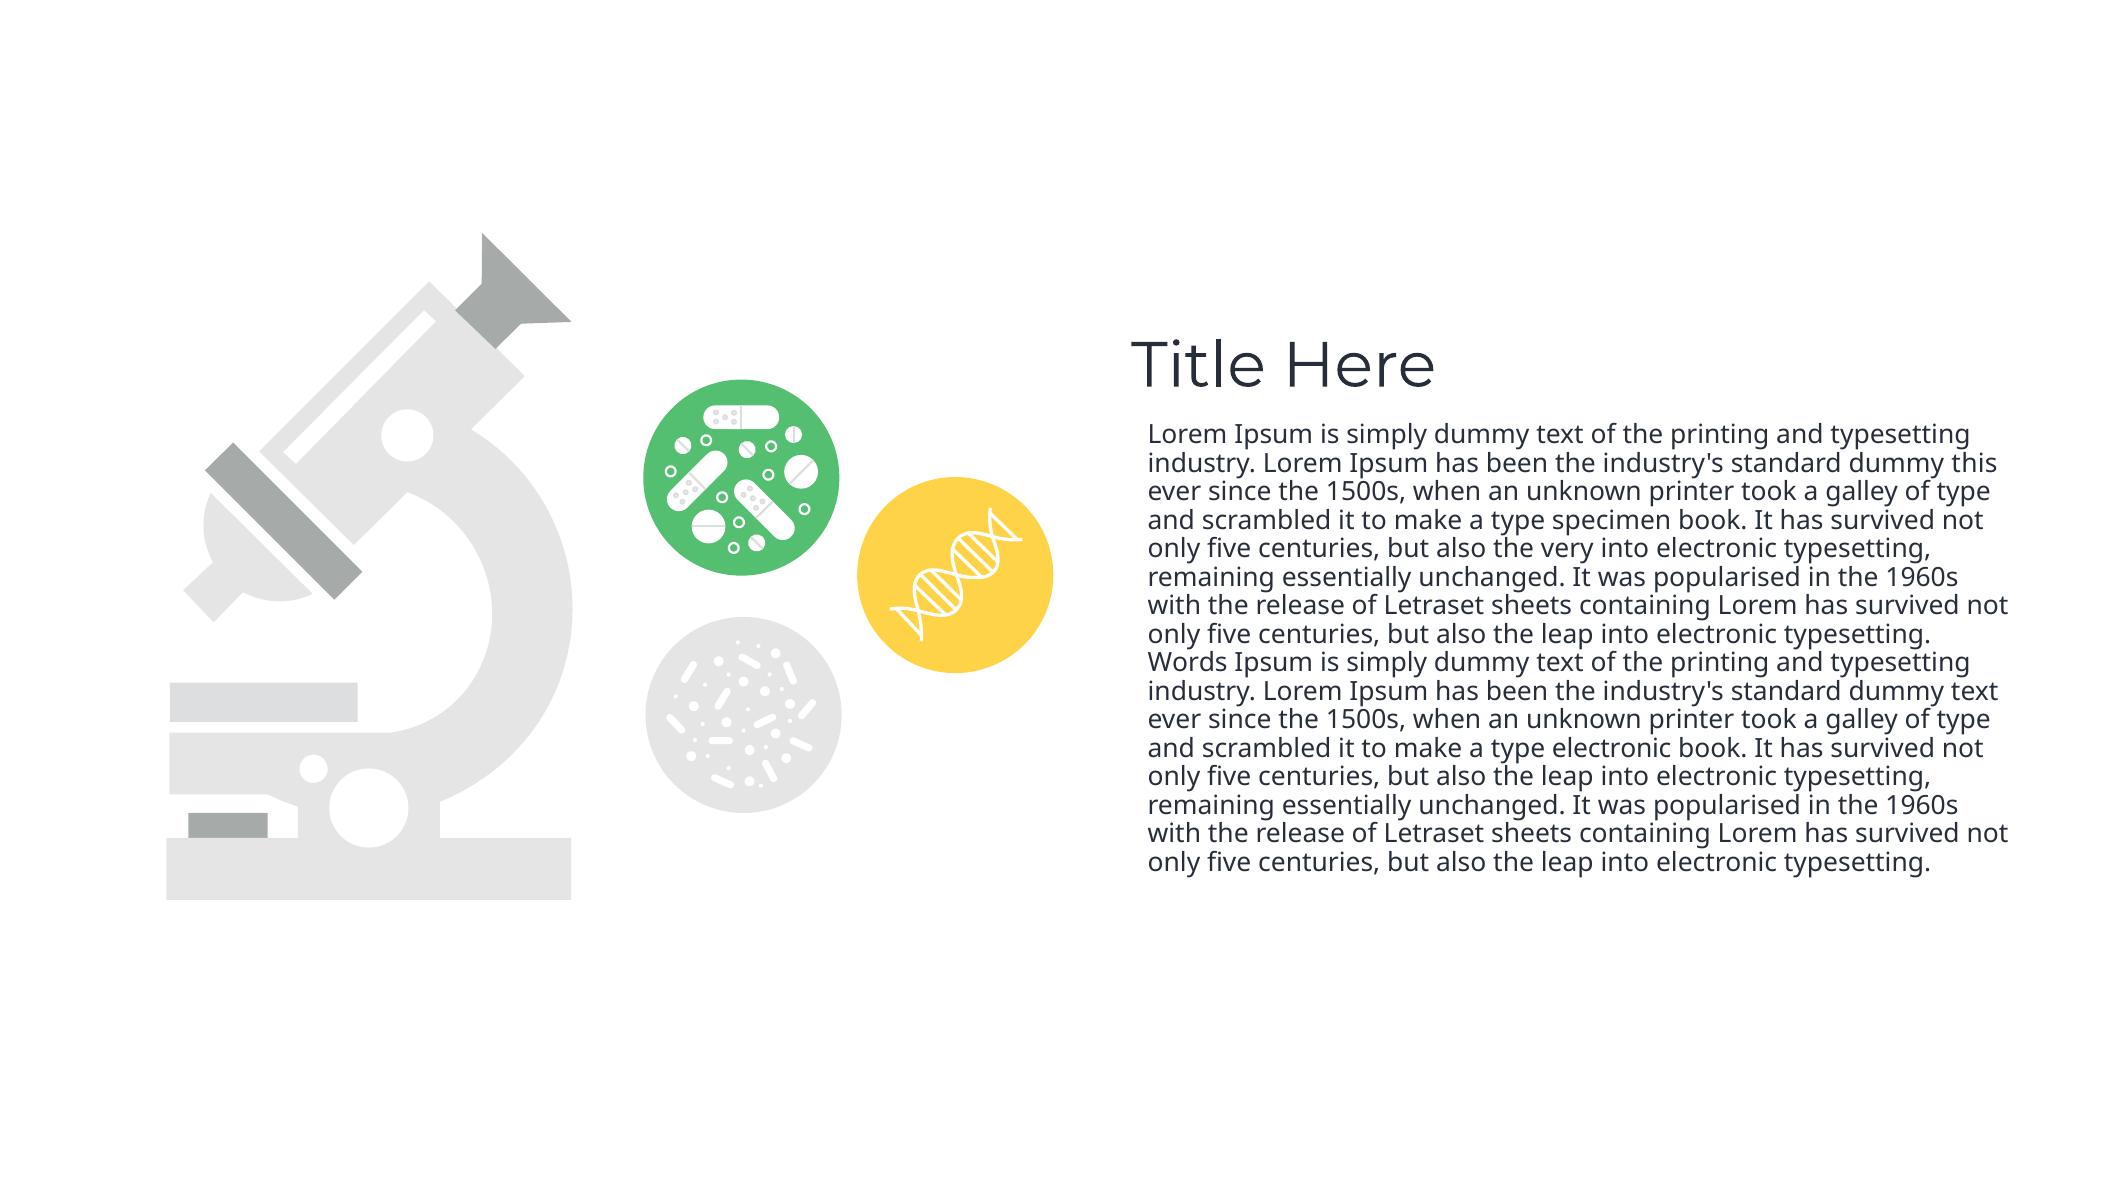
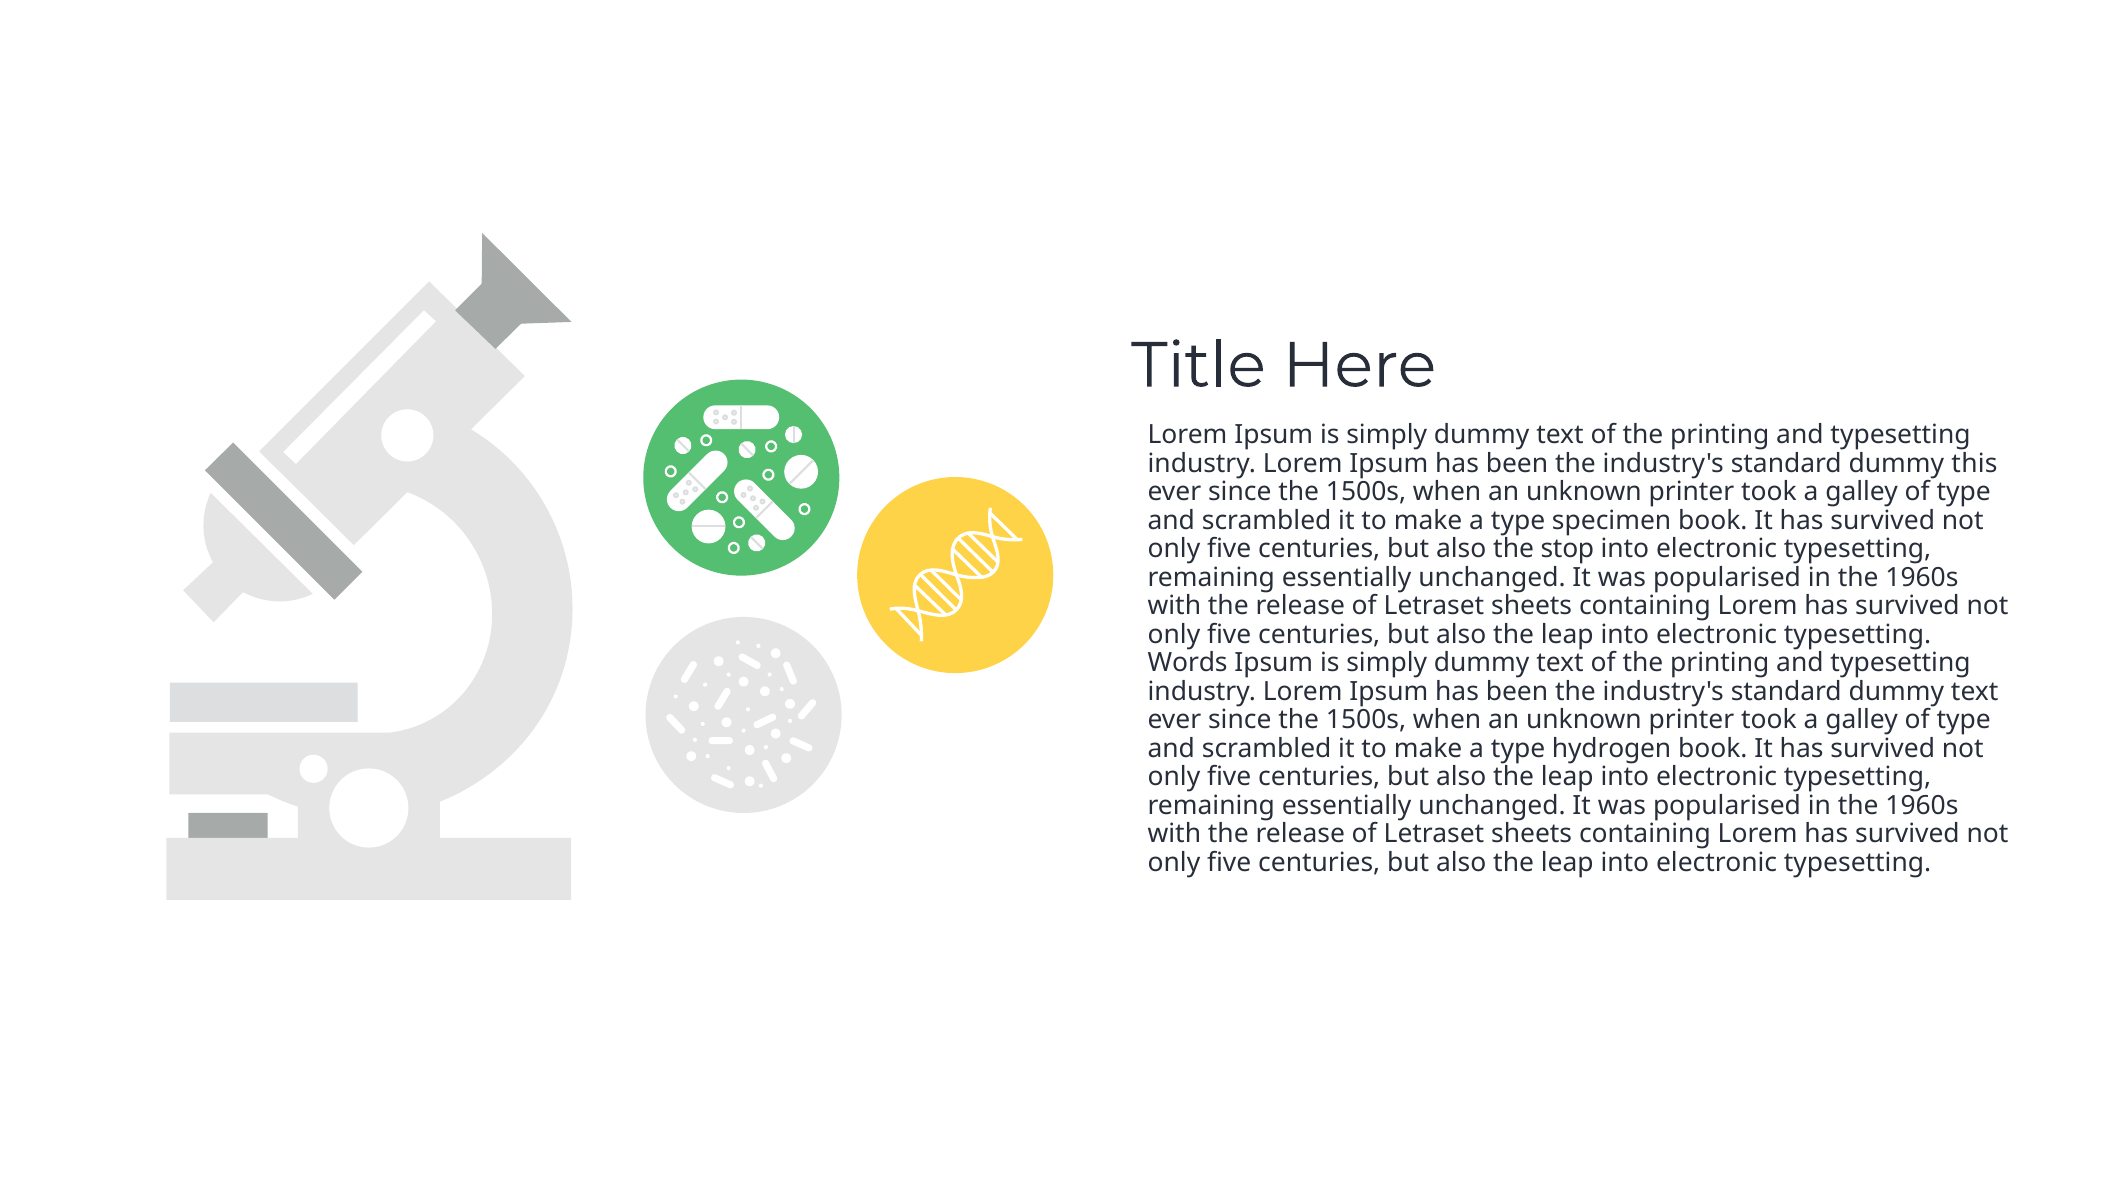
very: very -> stop (1567, 549)
type electronic: electronic -> hydrogen (1612, 749)
